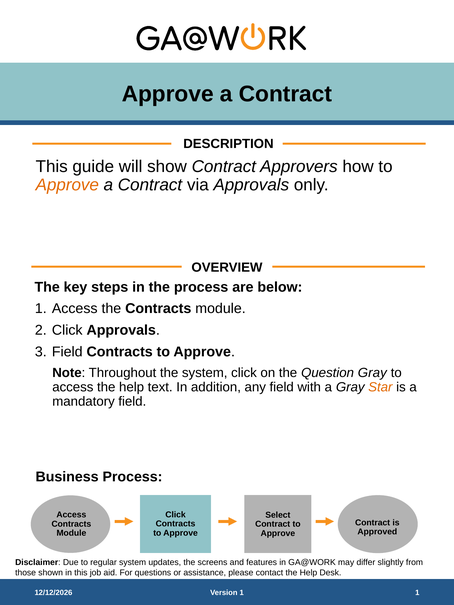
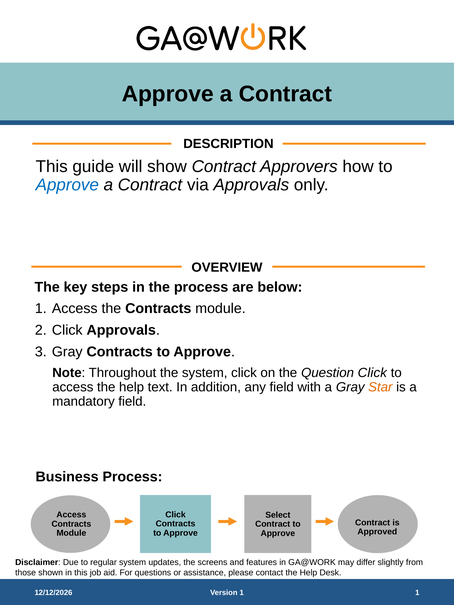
Approve colour: orange -> blue (67, 185)
Field: Field -> Gray (67, 352)
Question Gray: Gray -> Click (372, 373)
